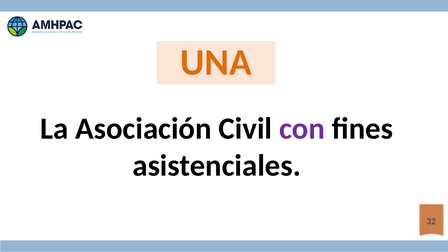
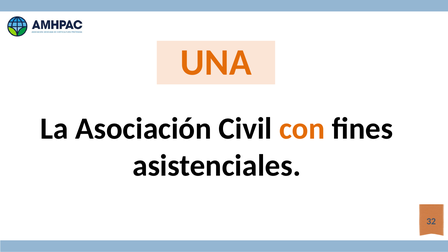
con colour: purple -> orange (302, 129)
